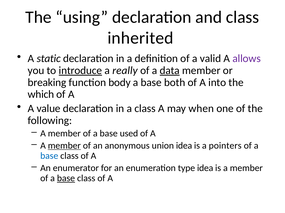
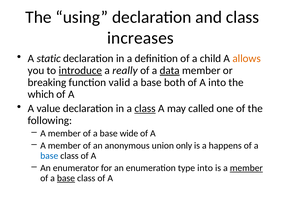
inherited: inherited -> increases (140, 38)
valid: valid -> child (211, 59)
allows colour: purple -> orange (247, 59)
body: body -> valid (119, 83)
class underline: none -> present (145, 109)
when: when -> called (201, 109)
used: used -> wide (129, 134)
member underline: present -> none (64, 146)
union idea: idea -> only (184, 146)
pointers: pointers -> happens (225, 146)
type idea: idea -> into (205, 169)
member underline: none -> present (246, 169)
